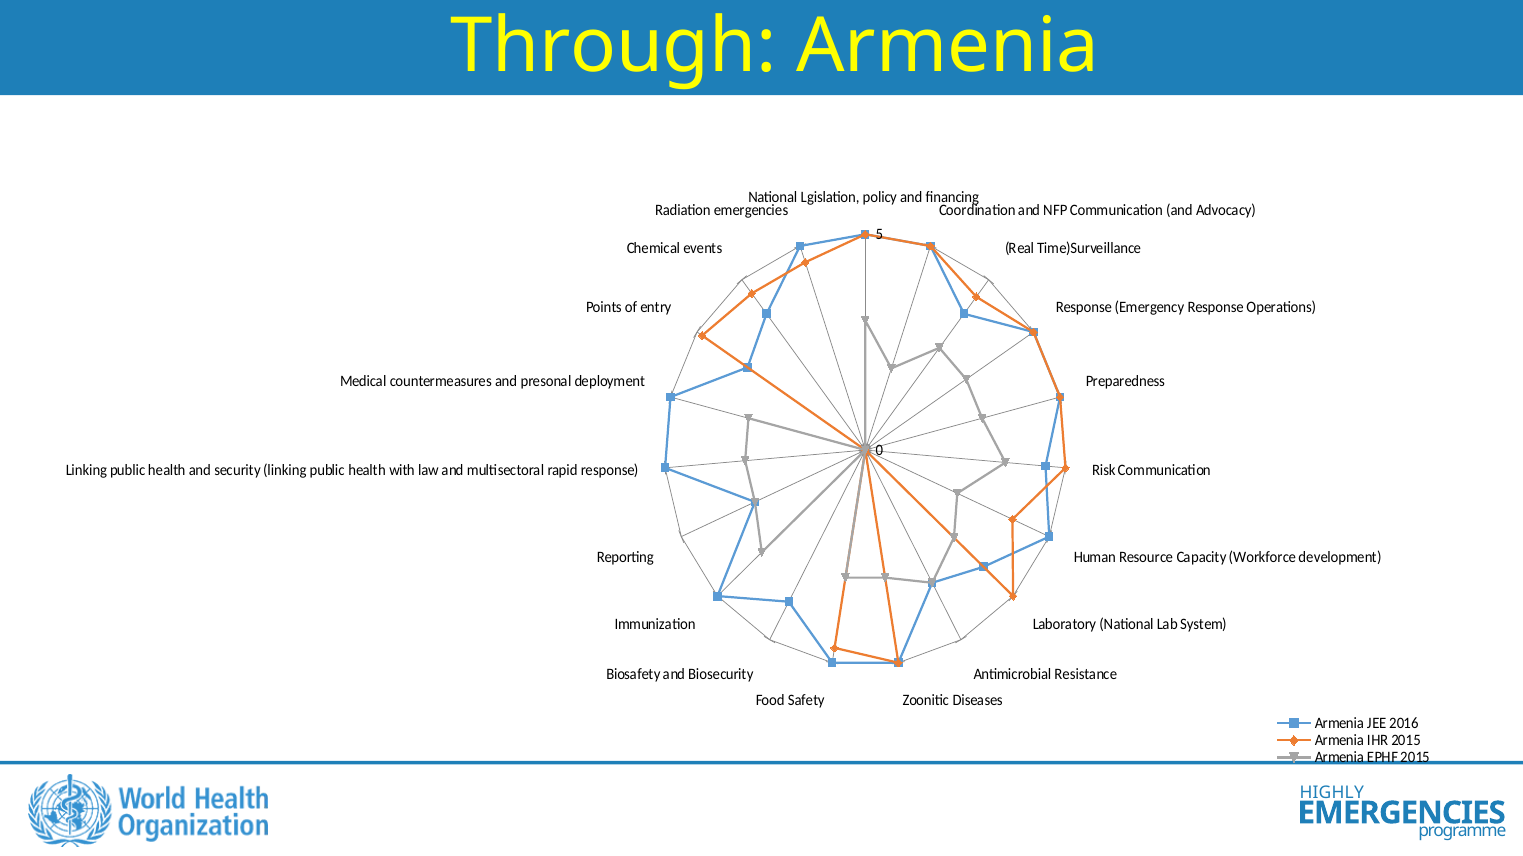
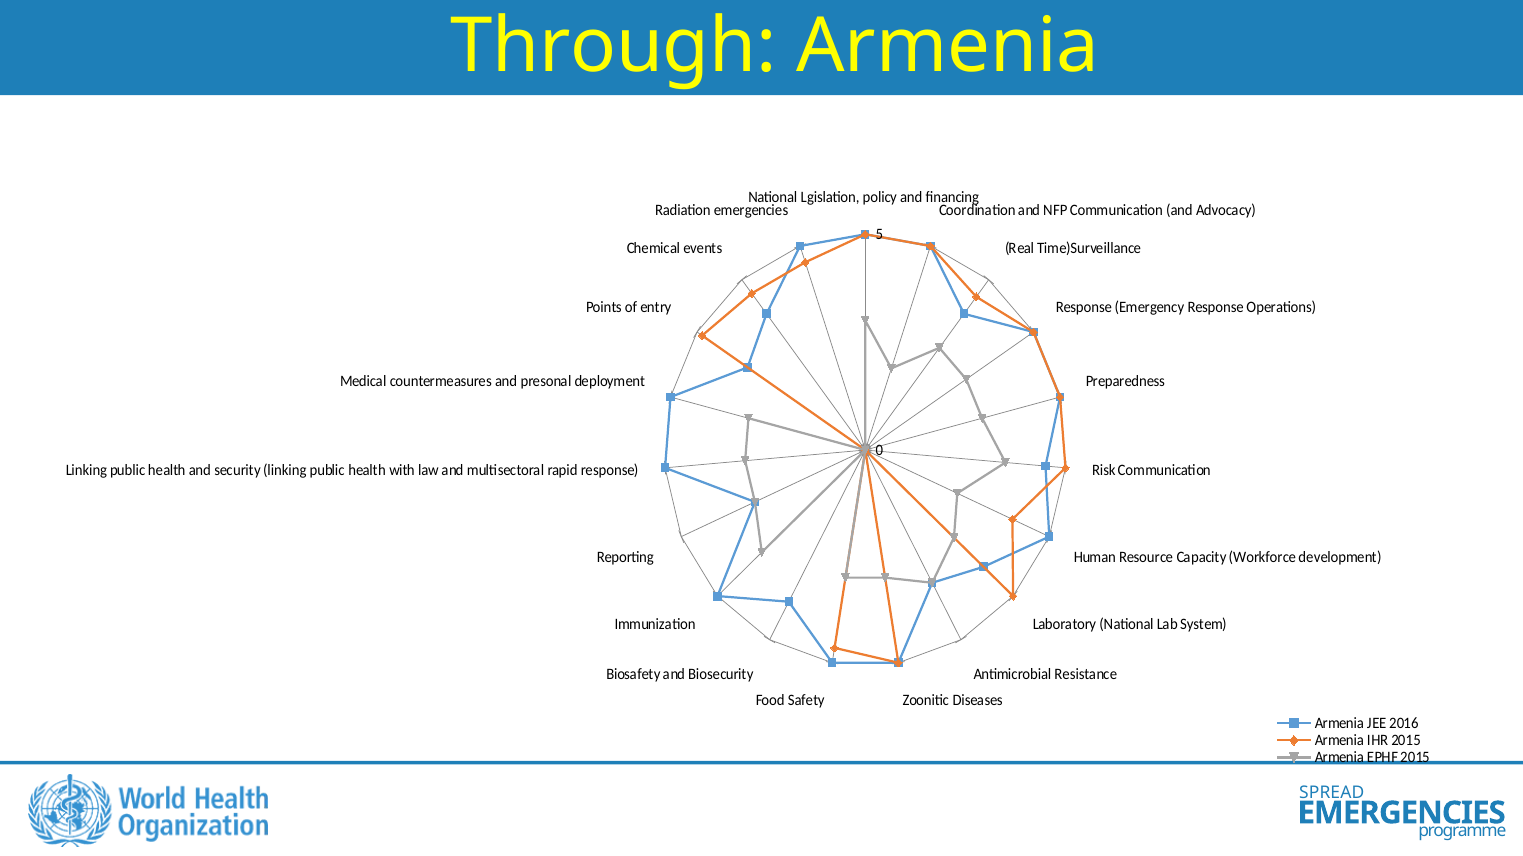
HIGHLY: HIGHLY -> SPREAD (1332, 793)
